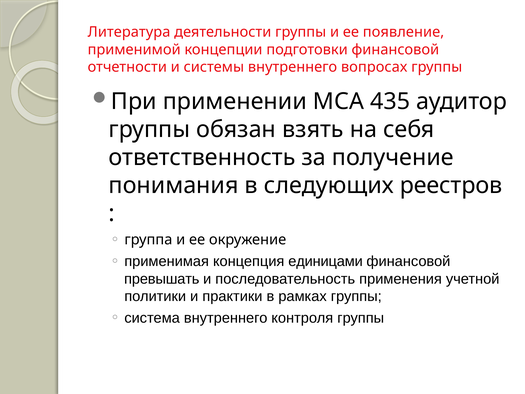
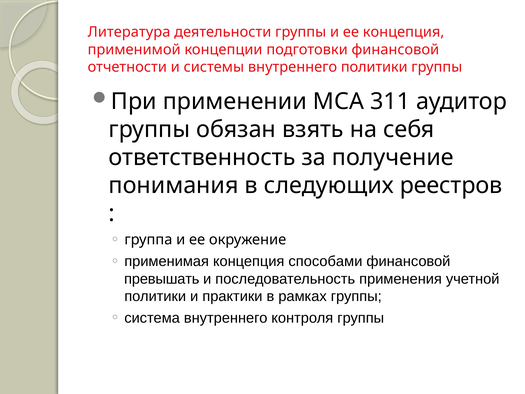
ее появление: появление -> концепция (404, 32)
внутреннего вопросах: вопросах -> политики (374, 67)
435: 435 -> 311 (390, 101)
единицами: единицами -> способами (325, 261)
